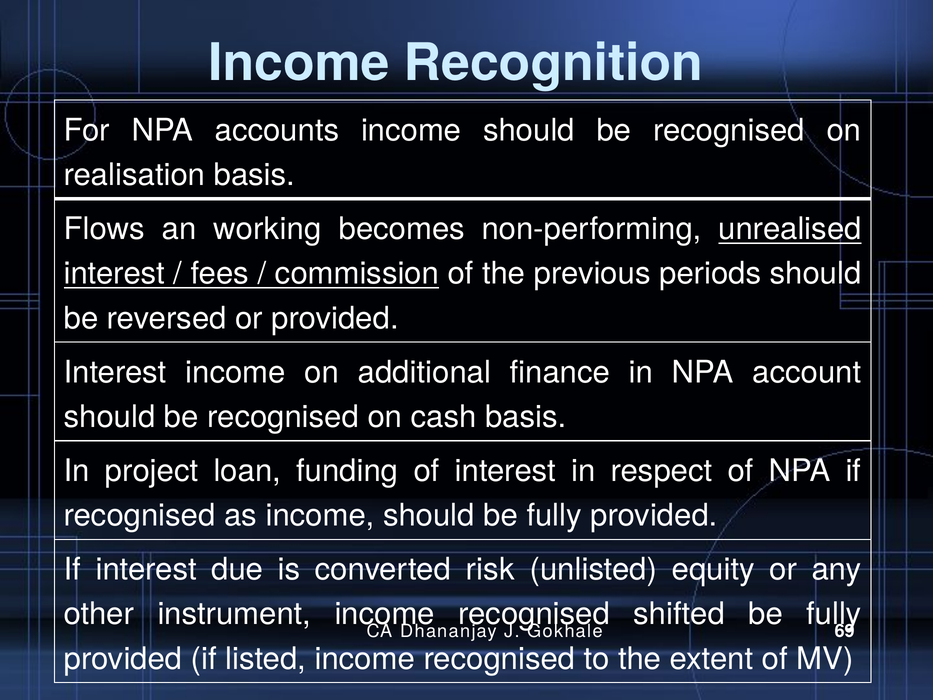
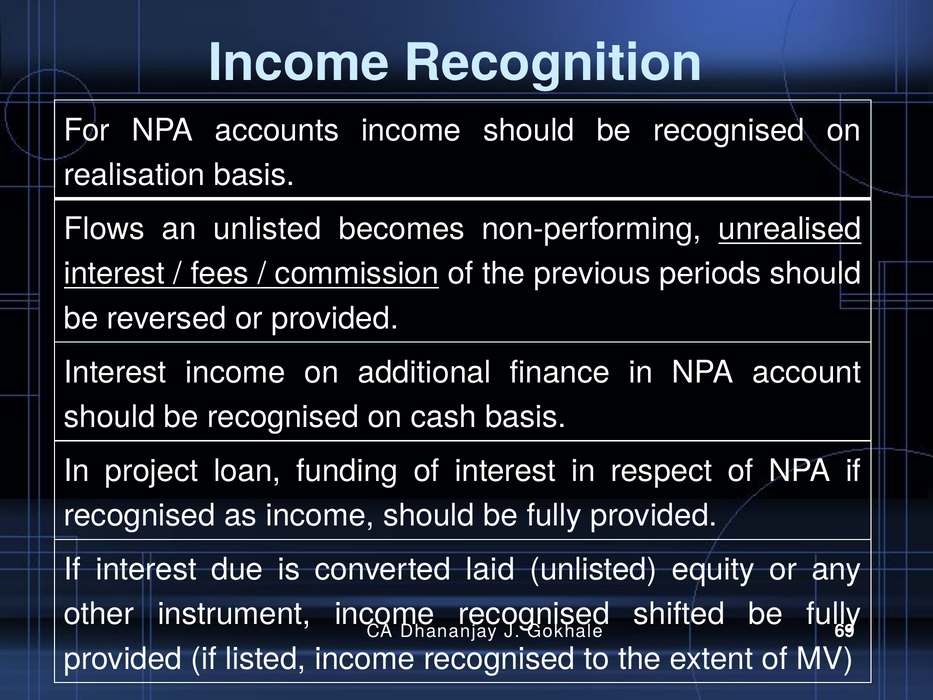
an working: working -> unlisted (267, 229)
risk: risk -> laid (490, 569)
